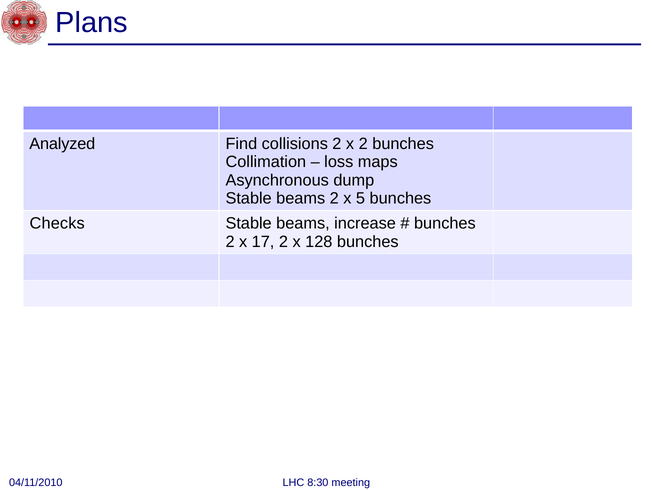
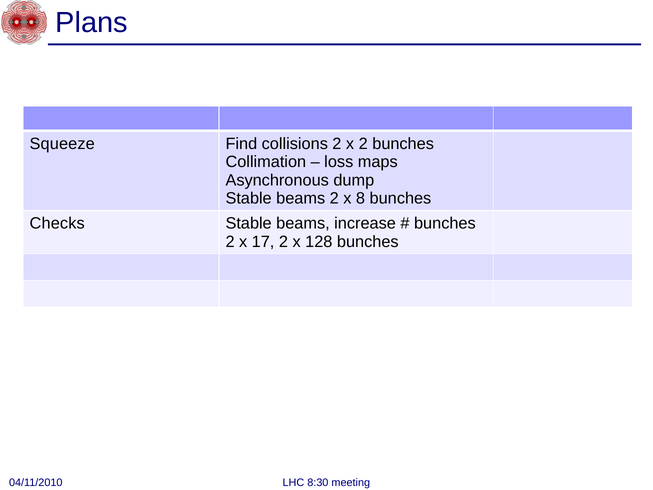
Analyzed: Analyzed -> Squeeze (62, 144)
5: 5 -> 8 (361, 198)
